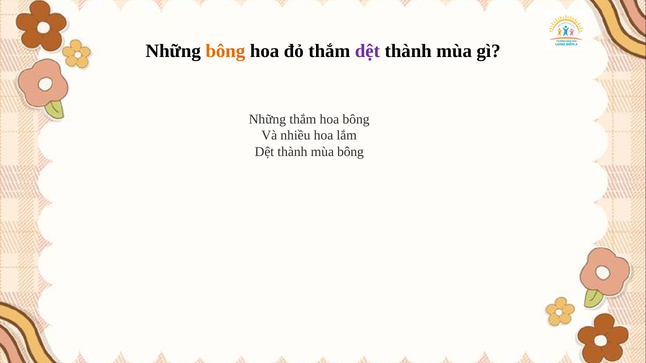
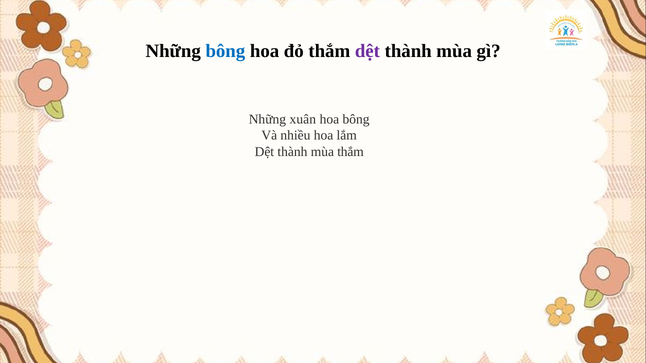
bông colour: orange -> blue (225, 51)
Những thắm: thắm -> xuân (303, 119)
mùa bông: bông -> thắm (351, 152)
